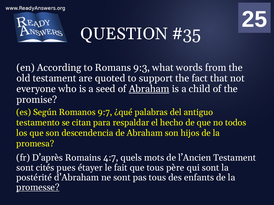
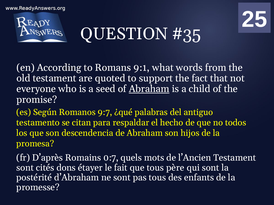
9:3: 9:3 -> 9:1 (142, 68)
4:7: 4:7 -> 0:7 (111, 158)
pues: pues -> dons (66, 168)
promesse underline: present -> none (38, 188)
